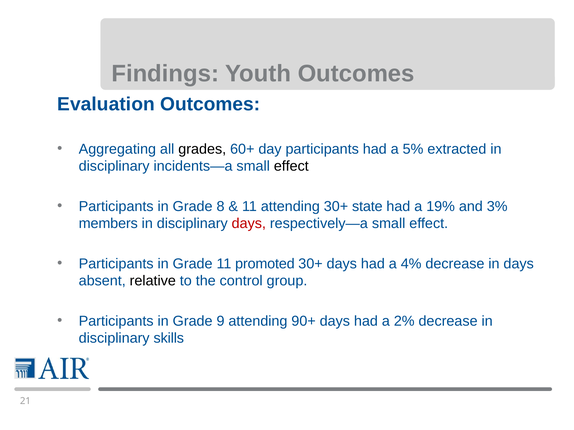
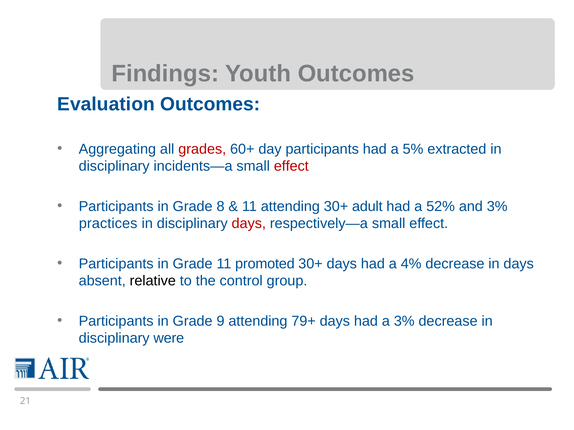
grades colour: black -> red (202, 149)
effect colour: black -> red (291, 166)
state: state -> adult (367, 207)
19%: 19% -> 52% (441, 207)
members: members -> practices (108, 224)
90+: 90+ -> 79+ (304, 321)
a 2%: 2% -> 3% (404, 321)
skills: skills -> were (169, 339)
